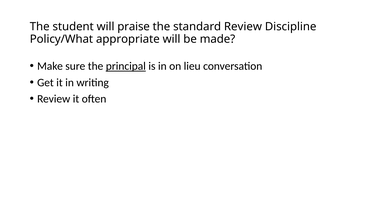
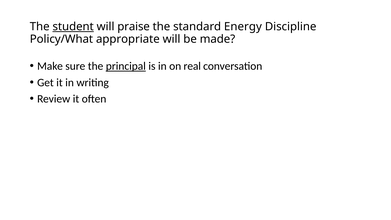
student underline: none -> present (73, 27)
standard Review: Review -> Energy (243, 27)
lieu: lieu -> real (192, 66)
